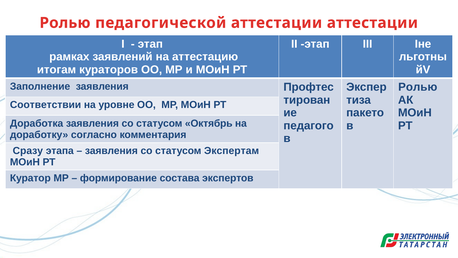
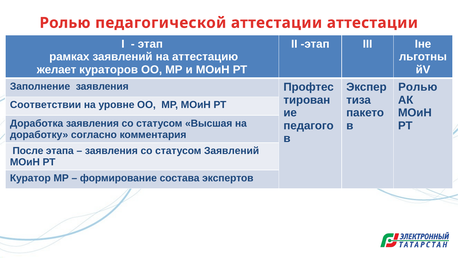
итогам: итогам -> желает (57, 70)
Октябрь: Октябрь -> Высшая (209, 123)
Сразу: Сразу -> После (28, 151)
статусом Экспертам: Экспертам -> Заявлений (232, 151)
